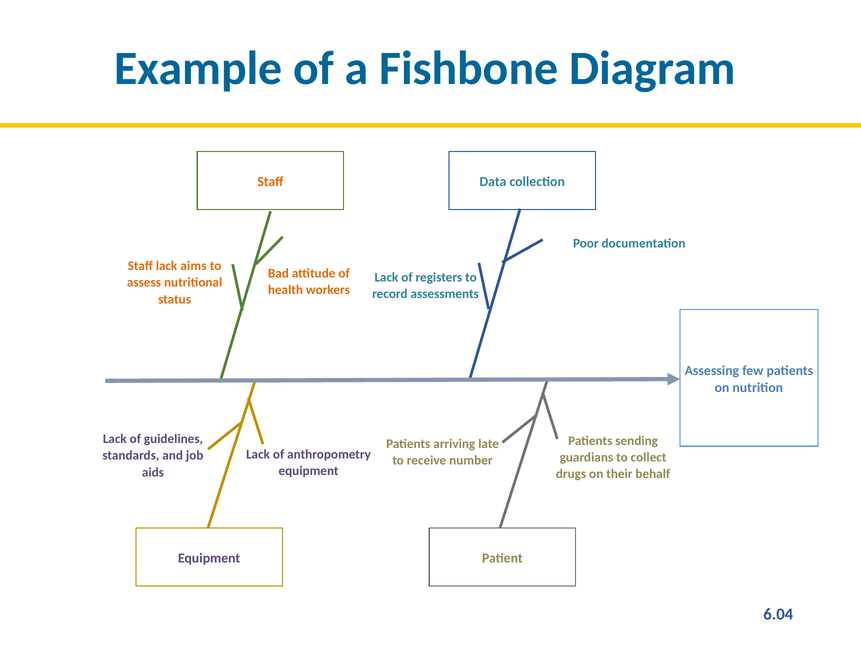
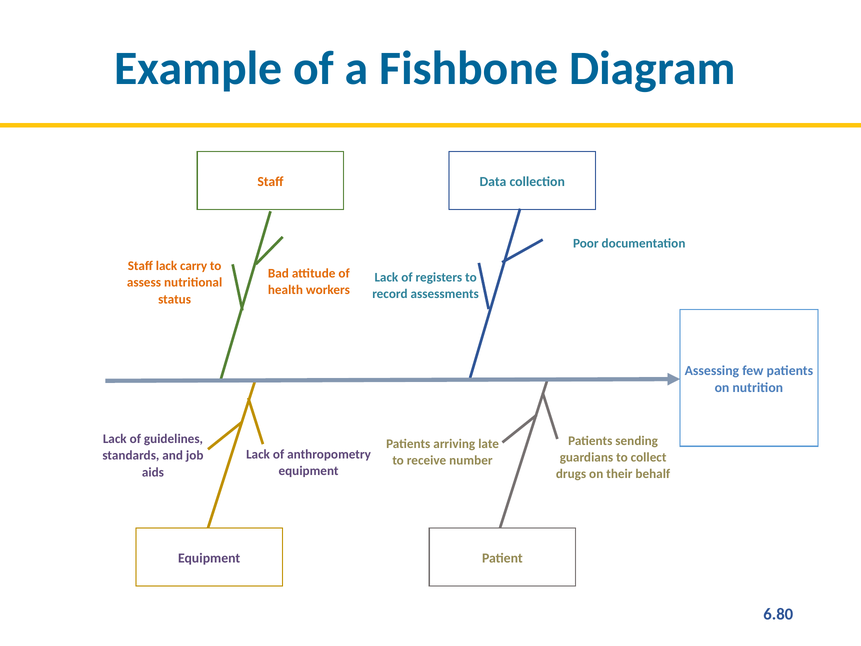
aims: aims -> carry (194, 266)
6.04: 6.04 -> 6.80 (778, 614)
